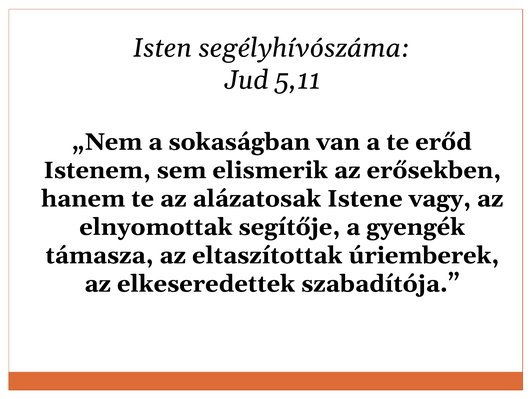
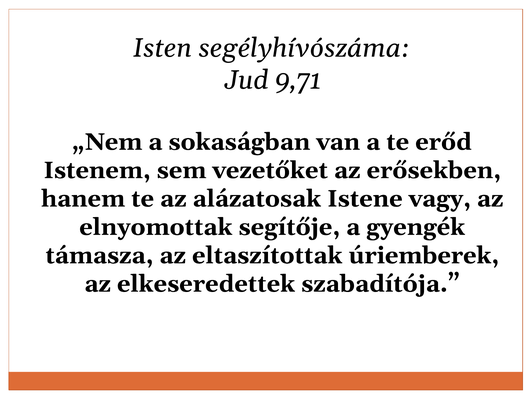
5,11: 5,11 -> 9,71 (298, 80)
elismerik: elismerik -> vezetőket (270, 170)
